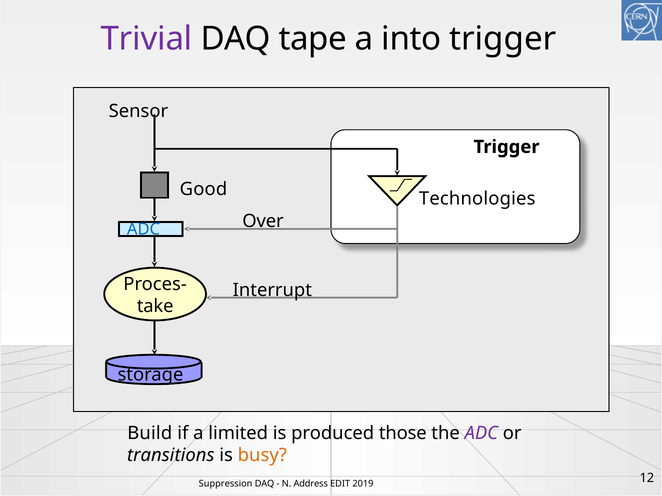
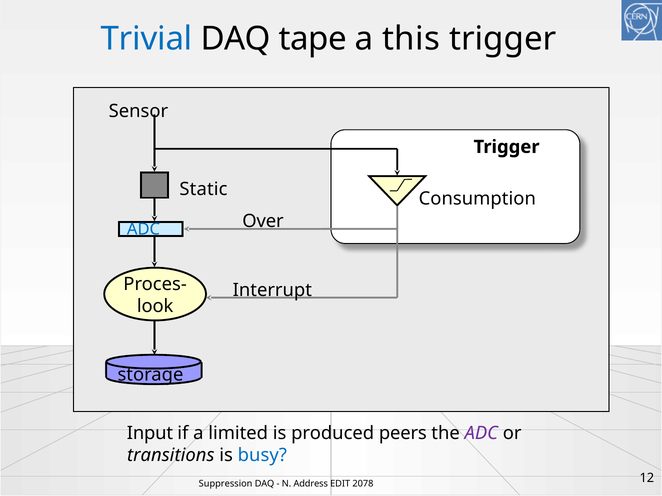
Trivial colour: purple -> blue (147, 39)
into: into -> this (411, 39)
Good: Good -> Static (204, 190)
Technologies: Technologies -> Consumption (477, 199)
take: take -> look (155, 307)
Build: Build -> Input (150, 434)
those: those -> peers (403, 434)
busy colour: orange -> blue (262, 456)
2019: 2019 -> 2078 (363, 484)
